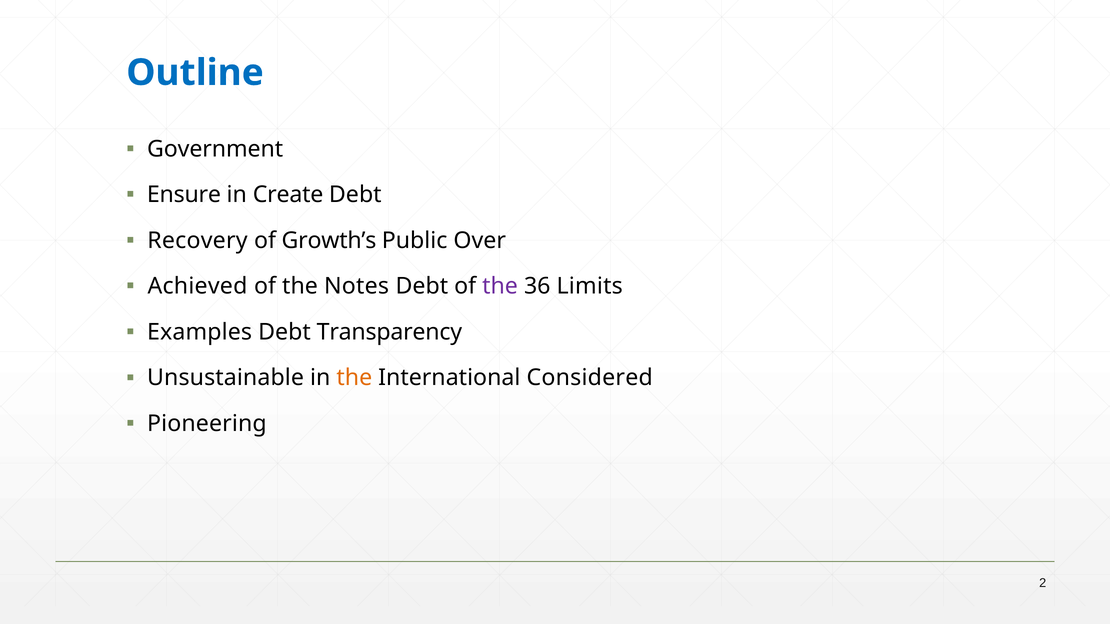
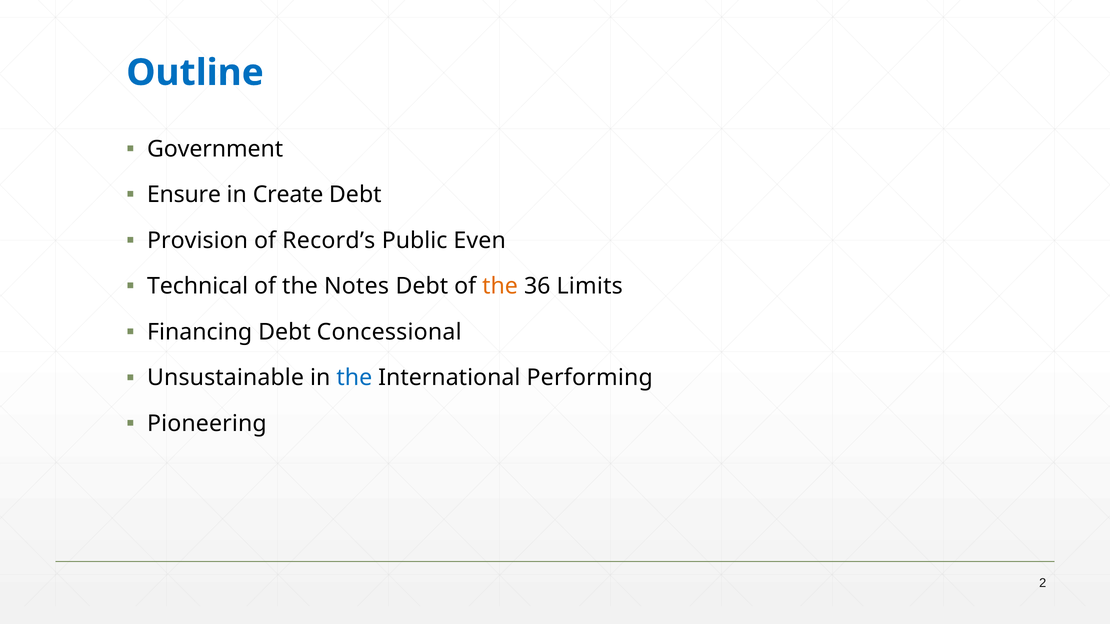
Recovery: Recovery -> Provision (198, 241)
Growth’s: Growth’s -> Record’s (329, 241)
Over: Over -> Even (480, 241)
Achieved: Achieved -> Technical (198, 286)
the colour: purple -> orange (500, 286)
Examples: Examples -> Financing (200, 332)
Transparency: Transparency -> Concessional (389, 332)
the colour: orange -> blue (354, 378)
Considered: Considered -> Performing (590, 378)
